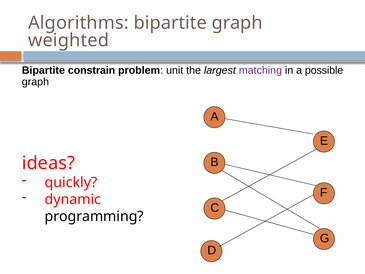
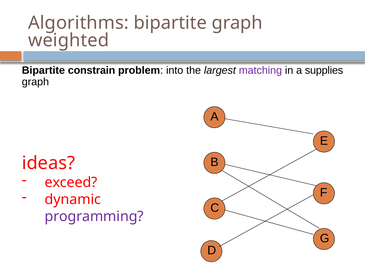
unit: unit -> into (175, 70)
possible: possible -> supplies (324, 70)
quickly: quickly -> exceed (71, 182)
programming colour: black -> purple (94, 216)
